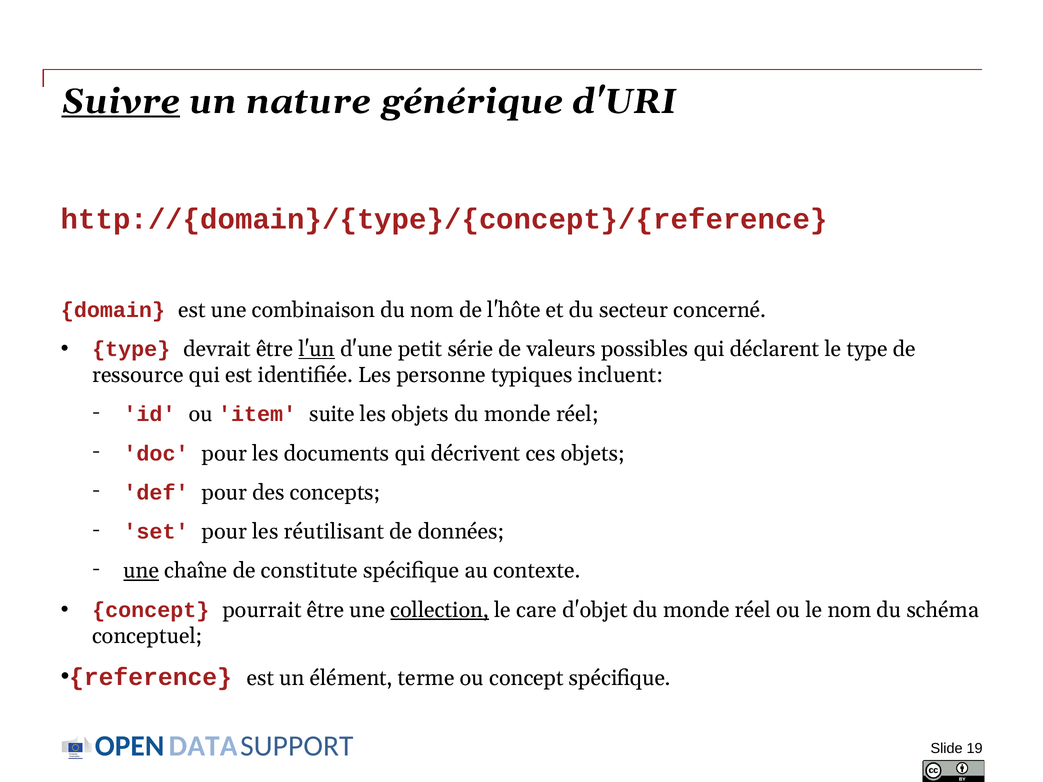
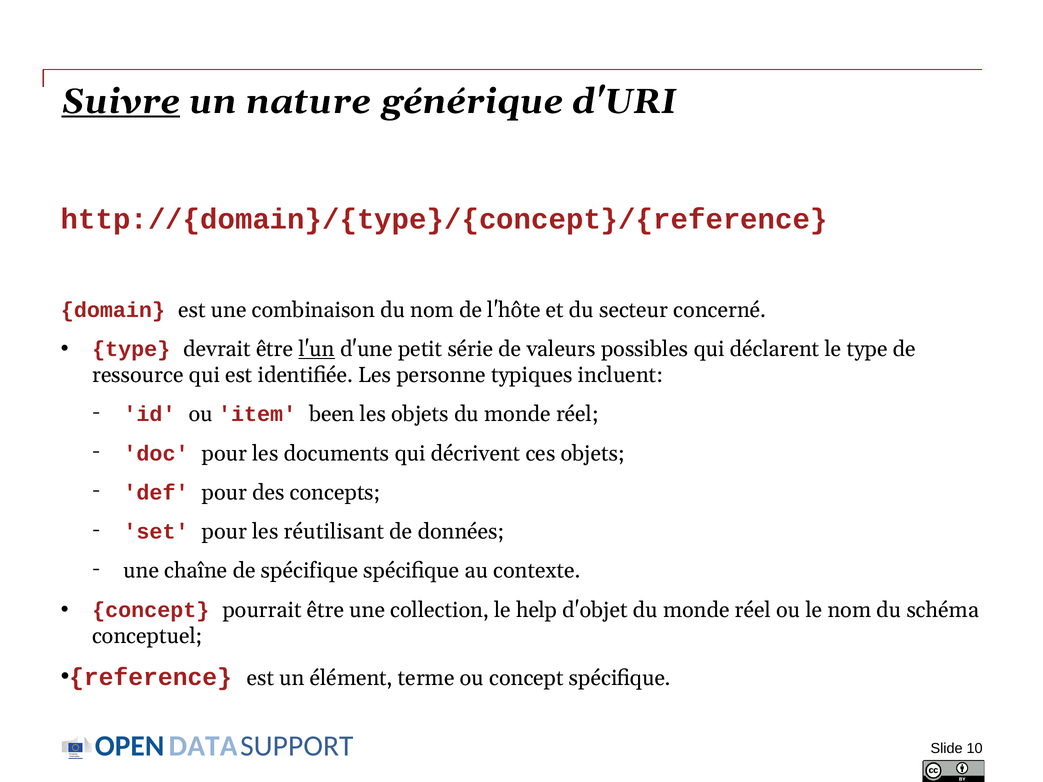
suite: suite -> been (332, 414)
une underline: present -> none (141, 571)
de constitute: constitute -> spécifique (310, 571)
collection underline: present -> none (440, 610)
care: care -> help (537, 610)
19: 19 -> 10 (975, 749)
